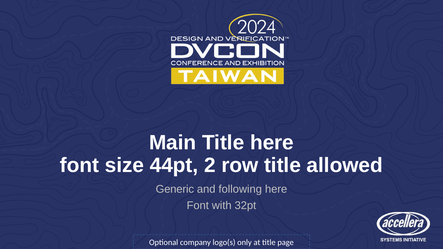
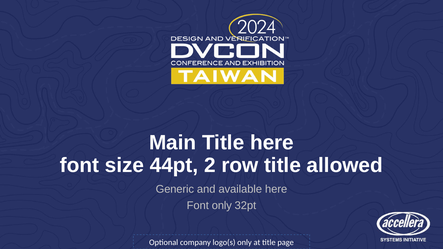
following: following -> available (240, 189)
Font with: with -> only (222, 206)
